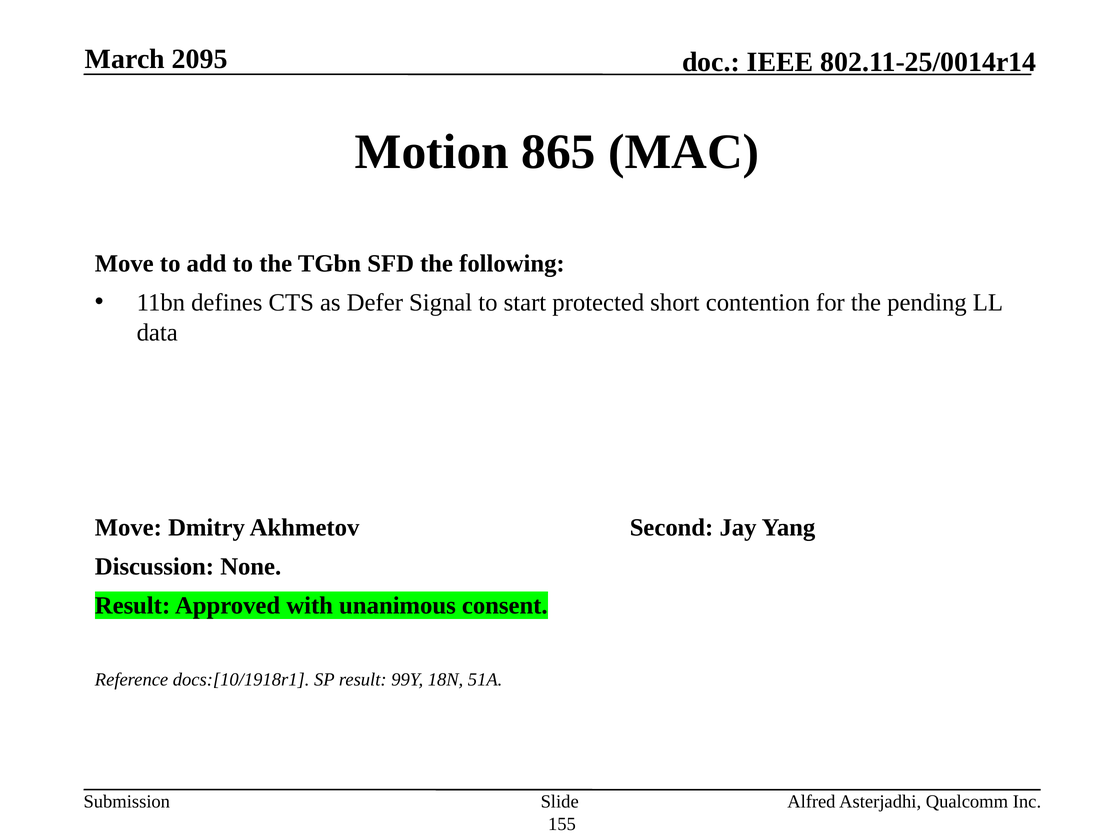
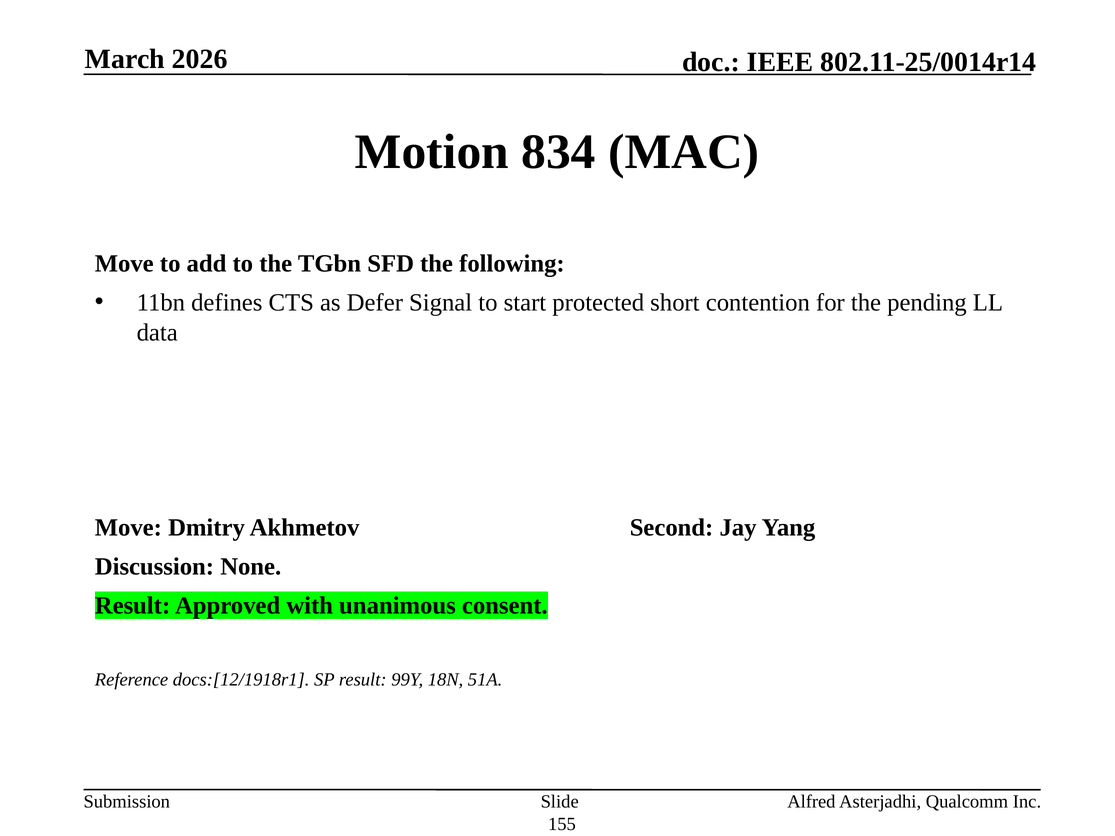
2095: 2095 -> 2026 (200, 59)
865: 865 -> 834 (558, 152)
docs:[10/1918r1: docs:[10/1918r1 -> docs:[12/1918r1 (241, 680)
